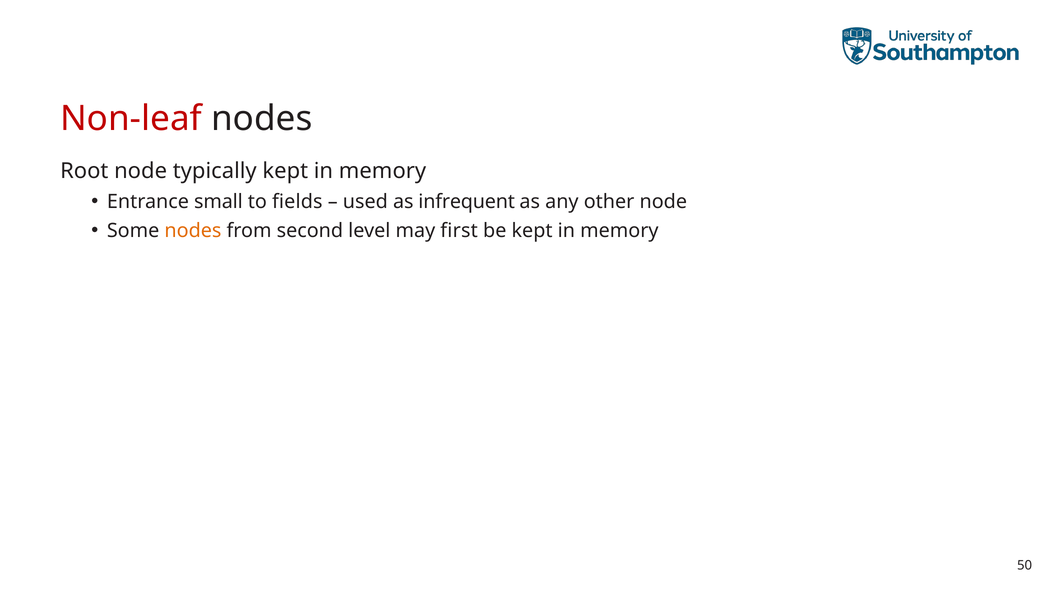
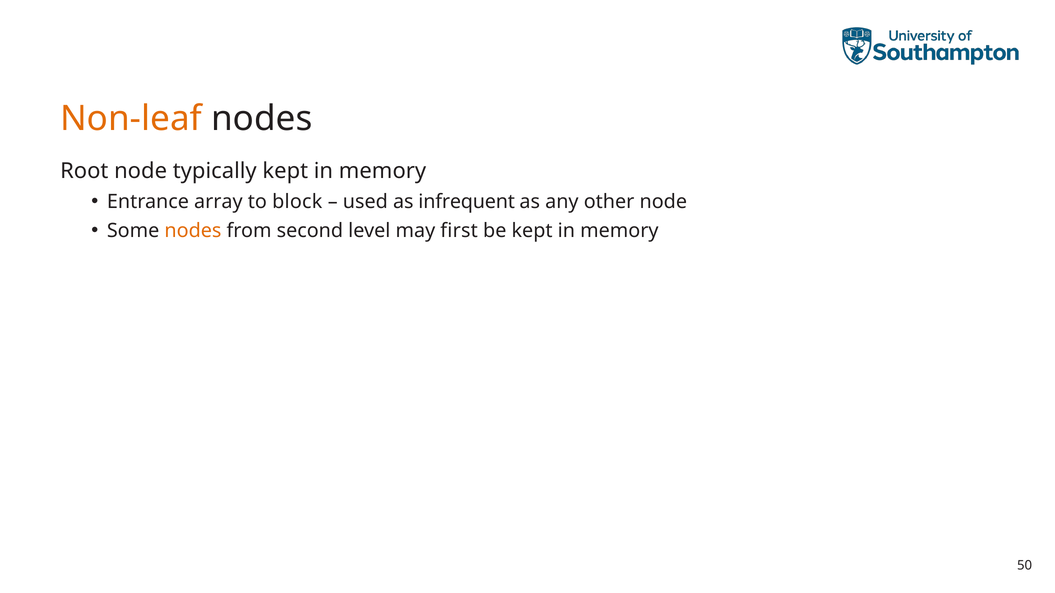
Non-leaf colour: red -> orange (131, 119)
small: small -> array (218, 202)
fields: fields -> block (297, 202)
